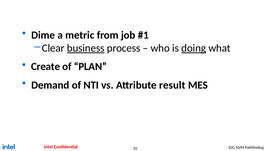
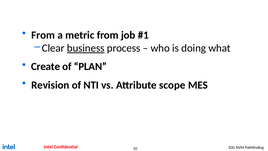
Dime: Dime -> From (43, 35)
doing underline: present -> none (194, 48)
Demand: Demand -> Revision (50, 85)
result: result -> scope (172, 85)
